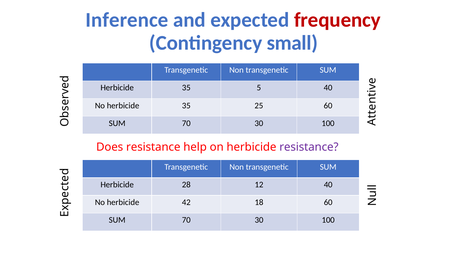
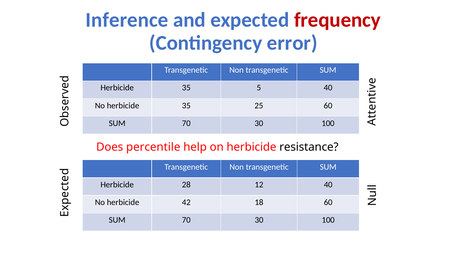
small: small -> error (292, 43)
Does resistance: resistance -> percentile (153, 147)
resistance colour: purple -> black (309, 147)
